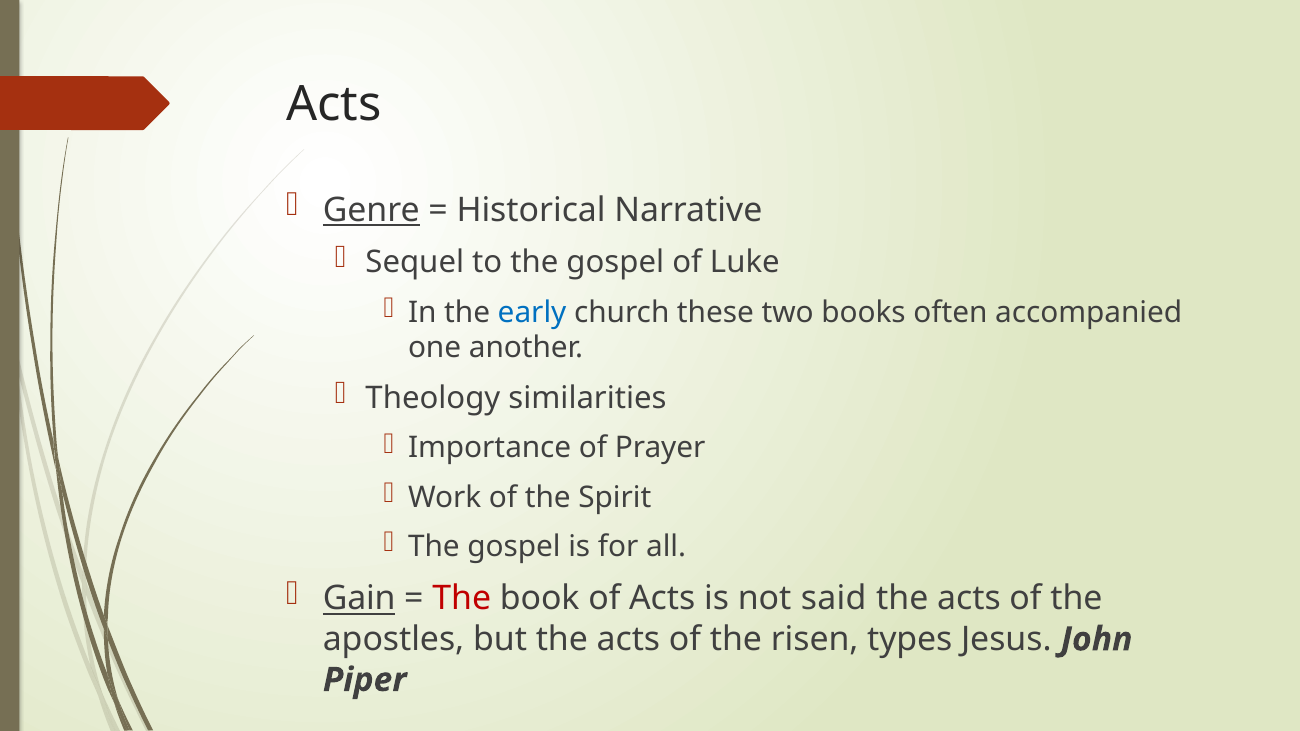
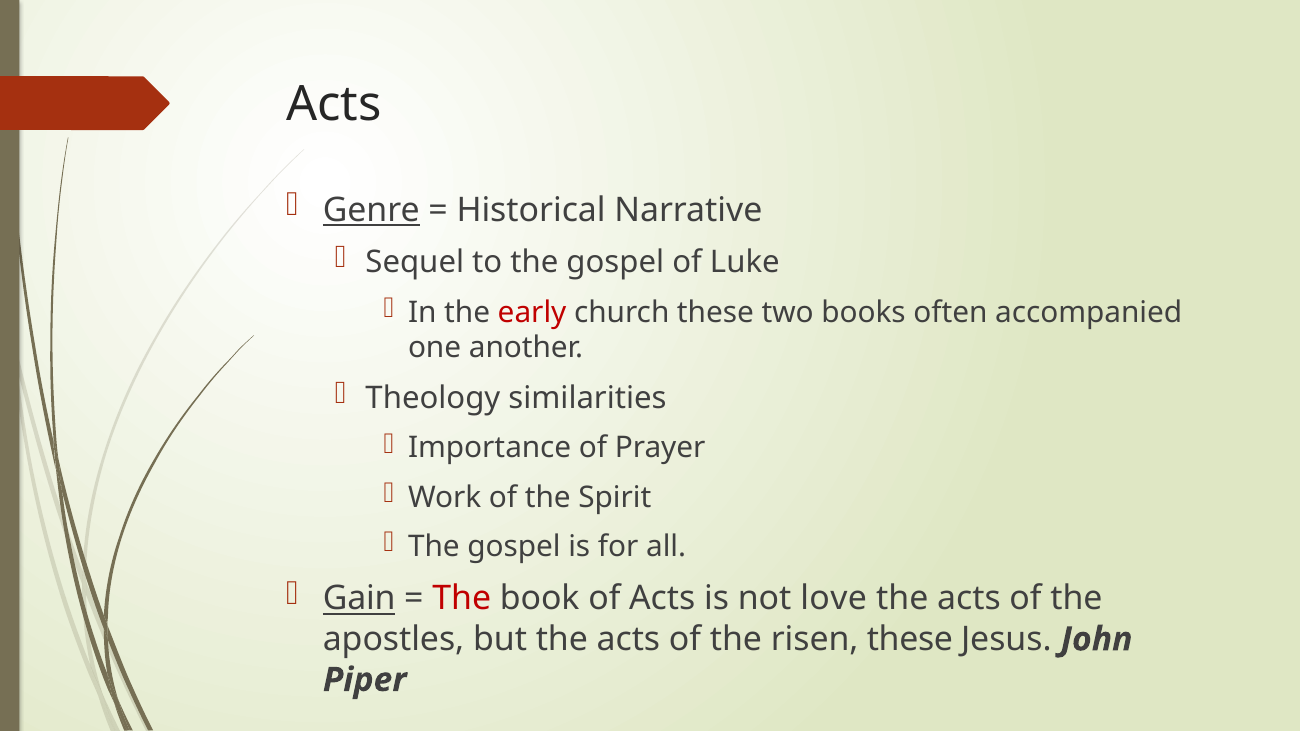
early colour: blue -> red (532, 312)
said: said -> love (834, 599)
risen types: types -> these (910, 639)
